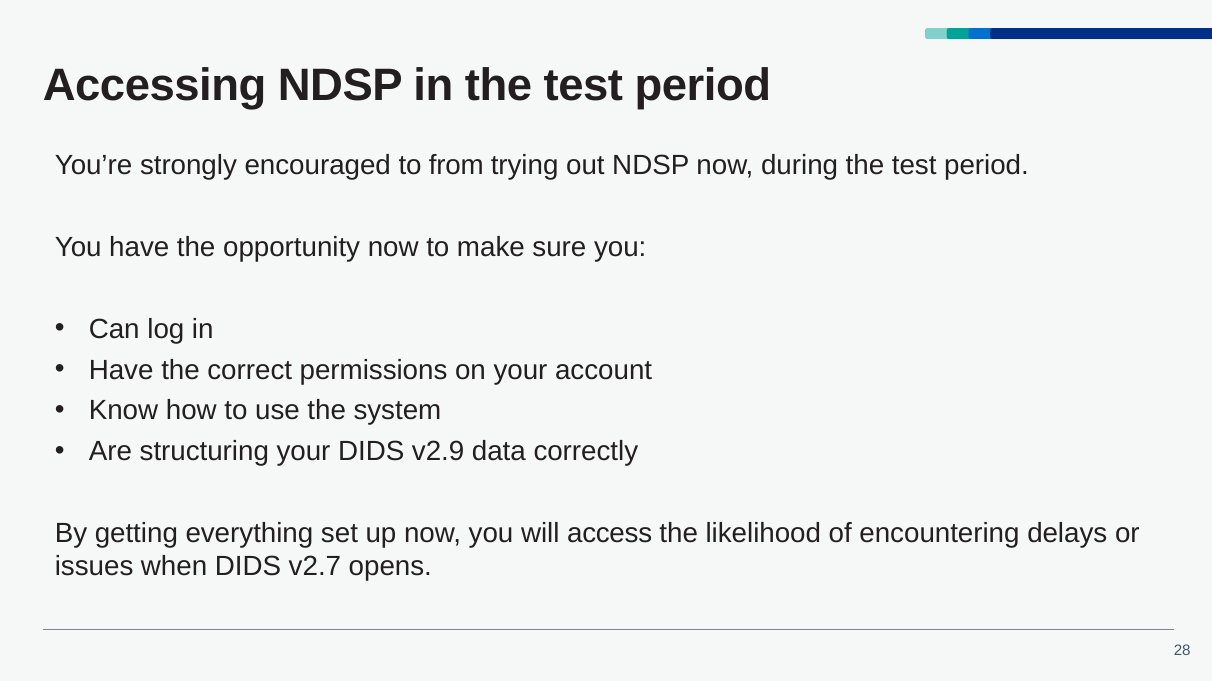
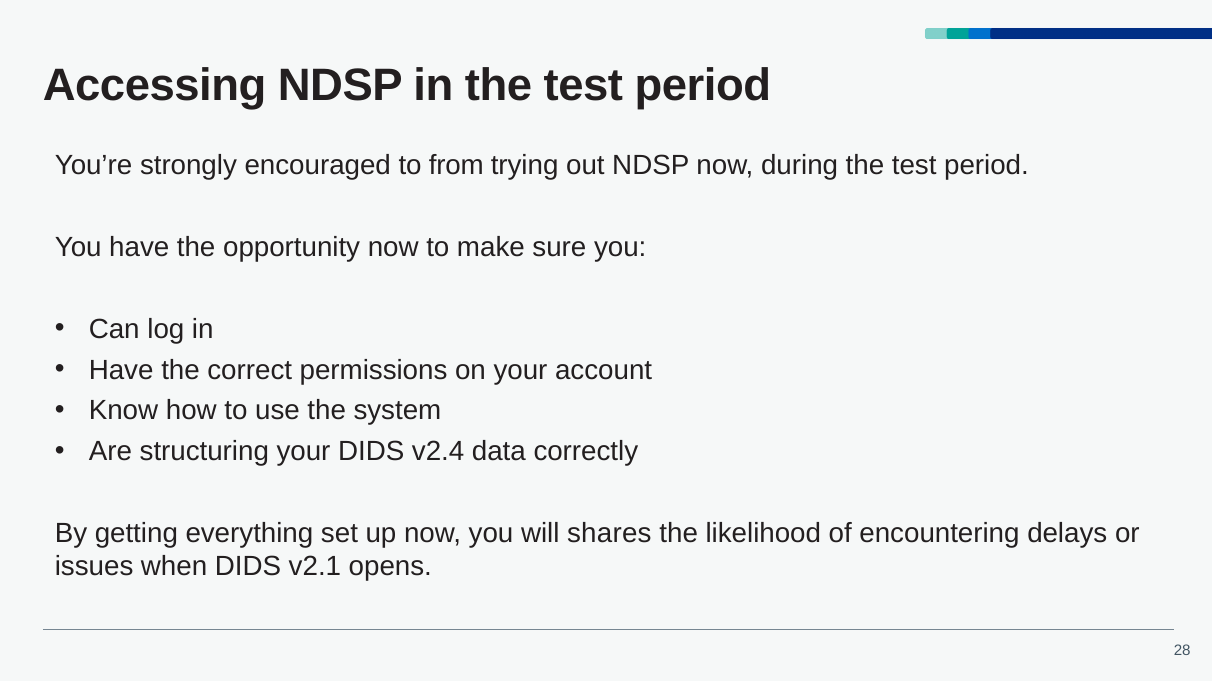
v2.9: v2.9 -> v2.4 (438, 452)
access: access -> shares (609, 534)
v2.7: v2.7 -> v2.1 (315, 567)
